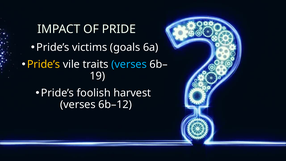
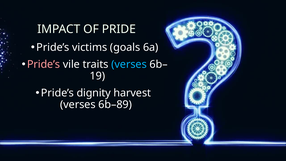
Pride’s colour: yellow -> pink (44, 64)
foolish: foolish -> dignity (94, 93)
6b–12: 6b–12 -> 6b–89 (115, 104)
